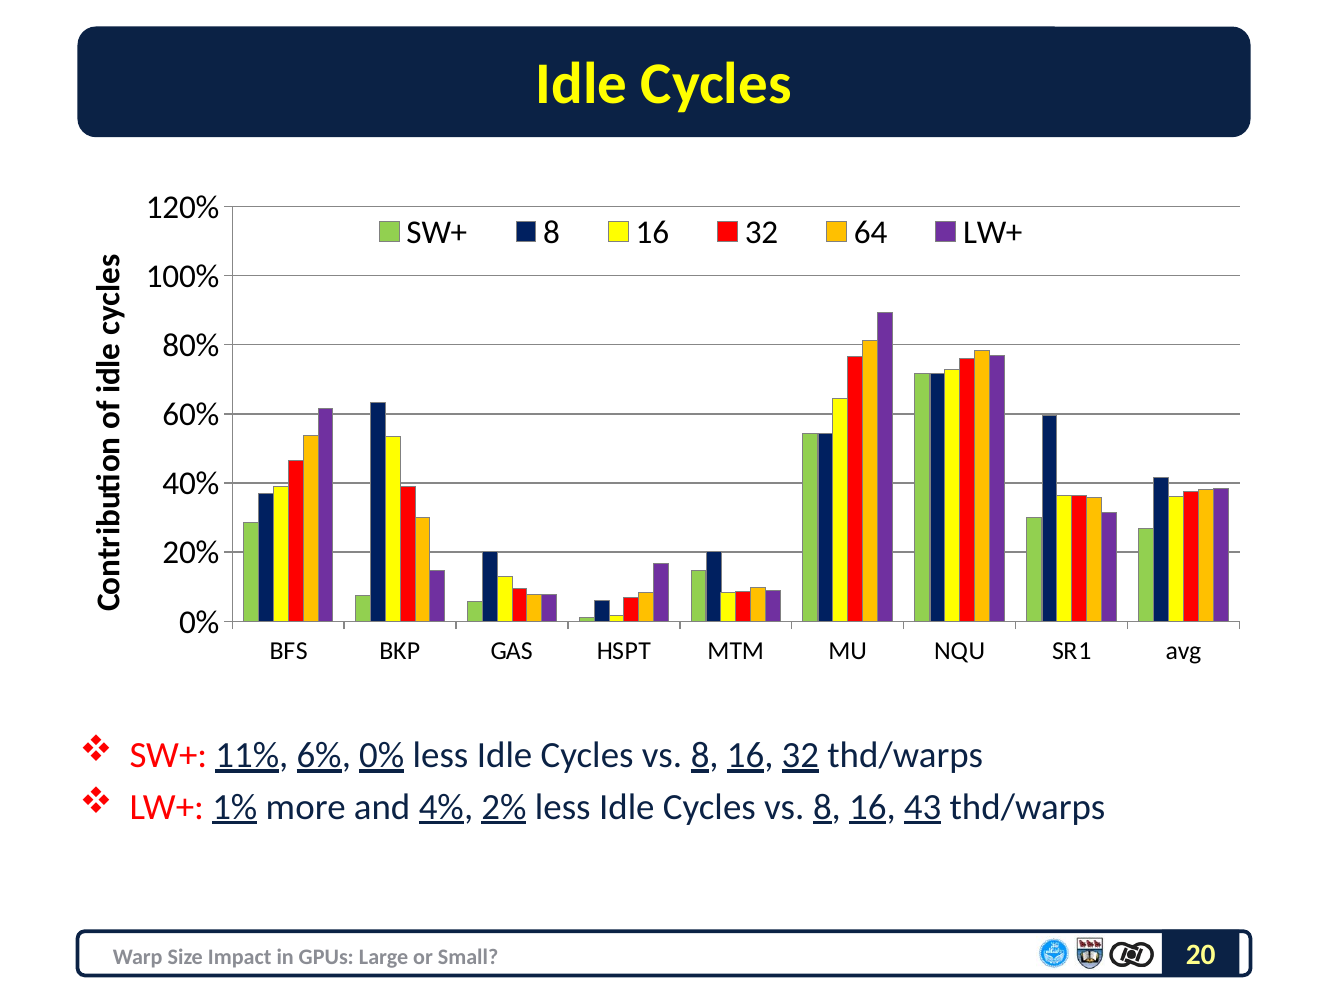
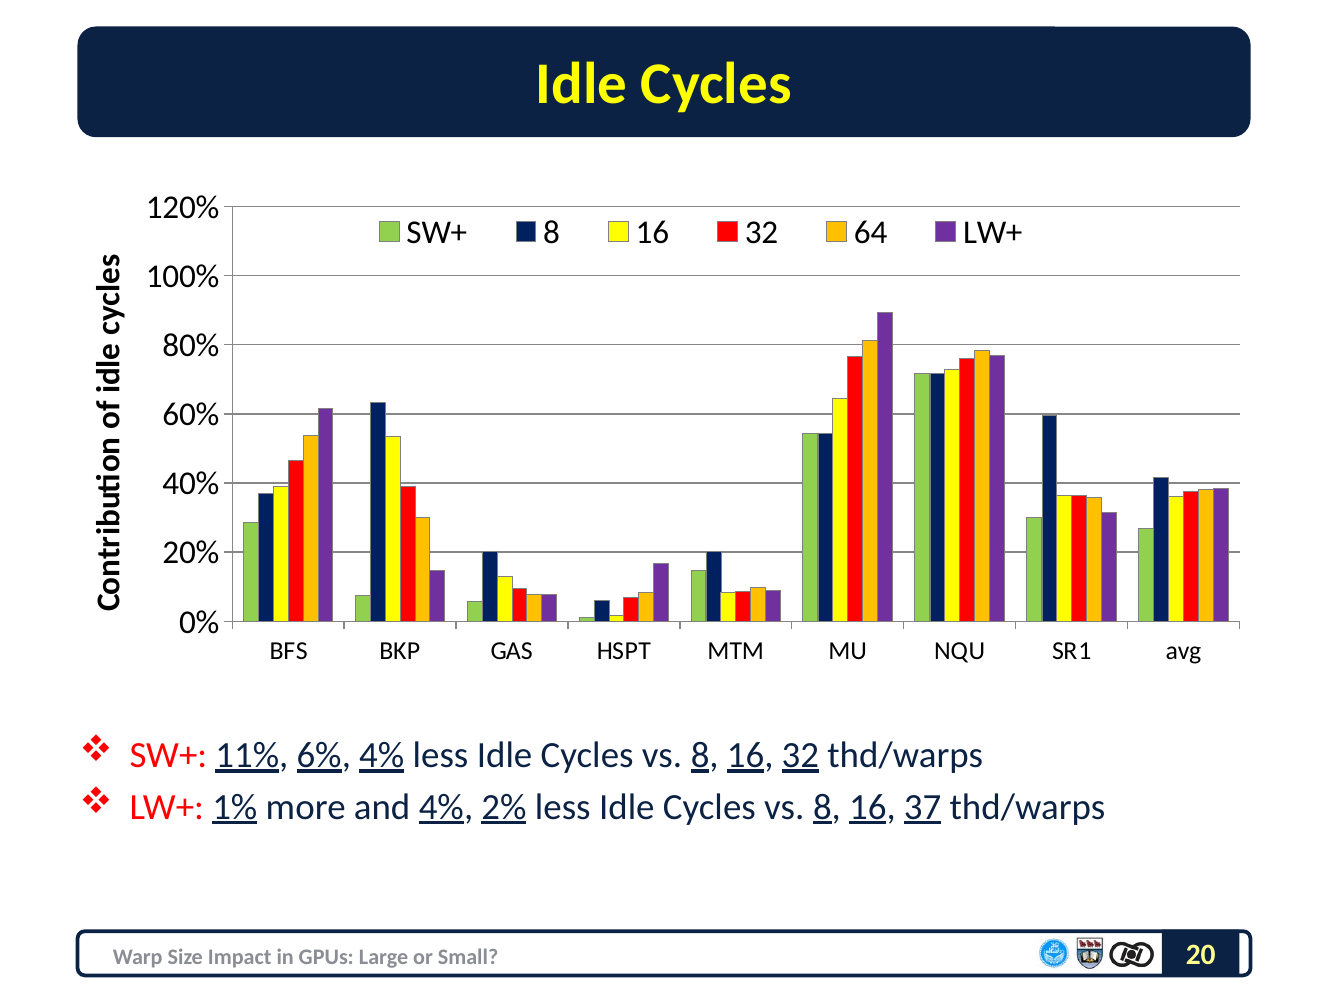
6% 0%: 0% -> 4% (382, 755)
43: 43 -> 37 (923, 807)
